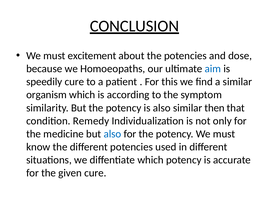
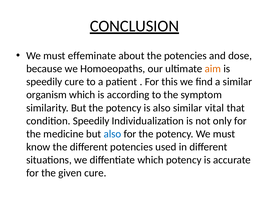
excitement: excitement -> effeminate (92, 56)
aim colour: blue -> orange (213, 69)
then: then -> vital (214, 108)
condition Remedy: Remedy -> Speedily (91, 121)
